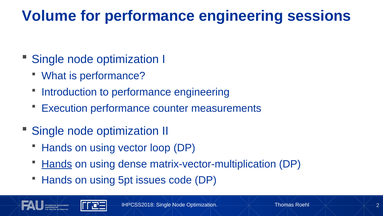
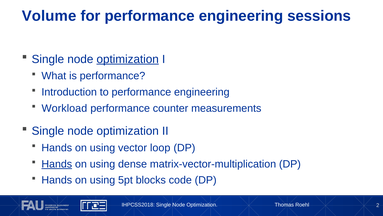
optimization underline: none -> present (128, 59)
Execution: Execution -> Workload (64, 108)
issues: issues -> blocks (151, 180)
